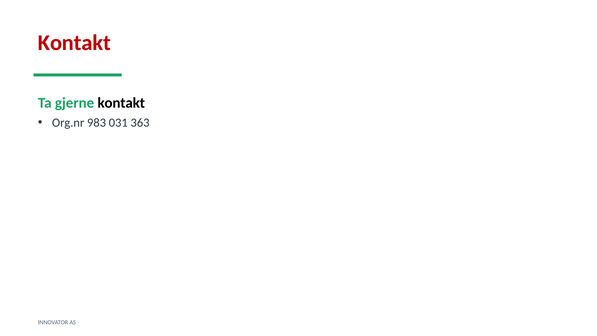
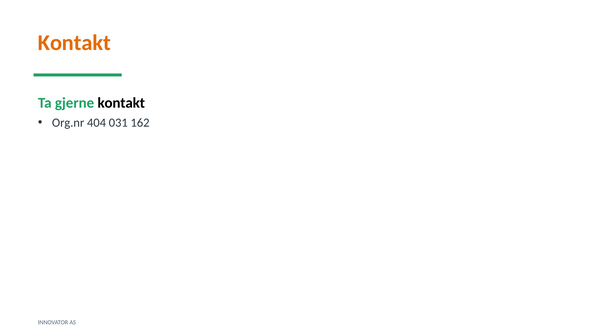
Kontakt colour: red -> orange (74, 43)
983: 983 -> 404 (97, 123)
363: 363 -> 162 (140, 123)
